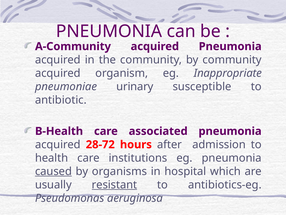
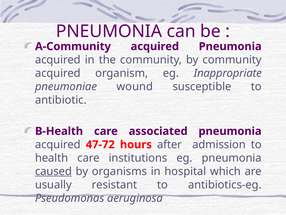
urinary: urinary -> wound (135, 86)
28-72: 28-72 -> 47-72 (100, 144)
resistant underline: present -> none (114, 184)
